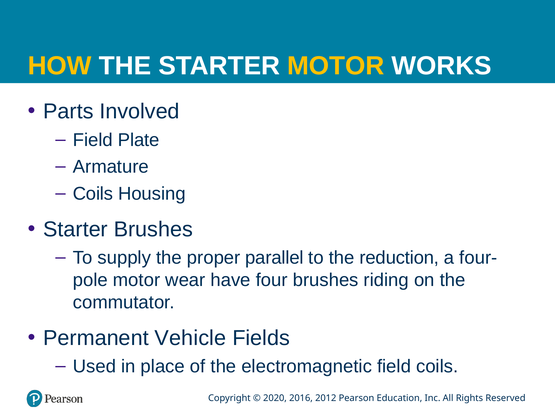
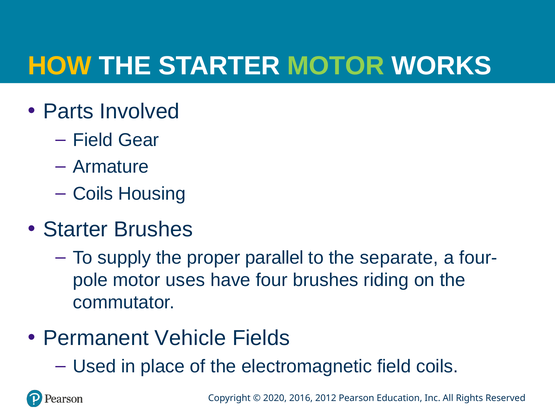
MOTOR colour: yellow -> light green (336, 66)
Plate: Plate -> Gear (139, 140)
reduction: reduction -> separate (399, 258)
wear: wear -> uses (185, 280)
